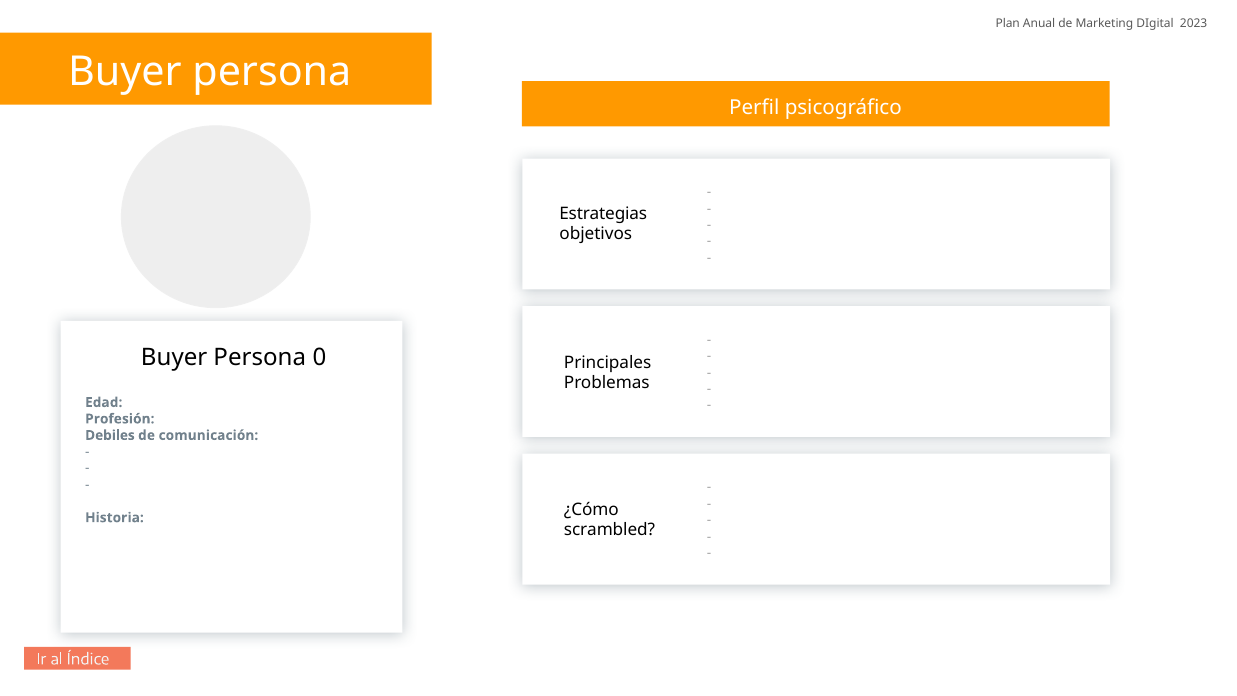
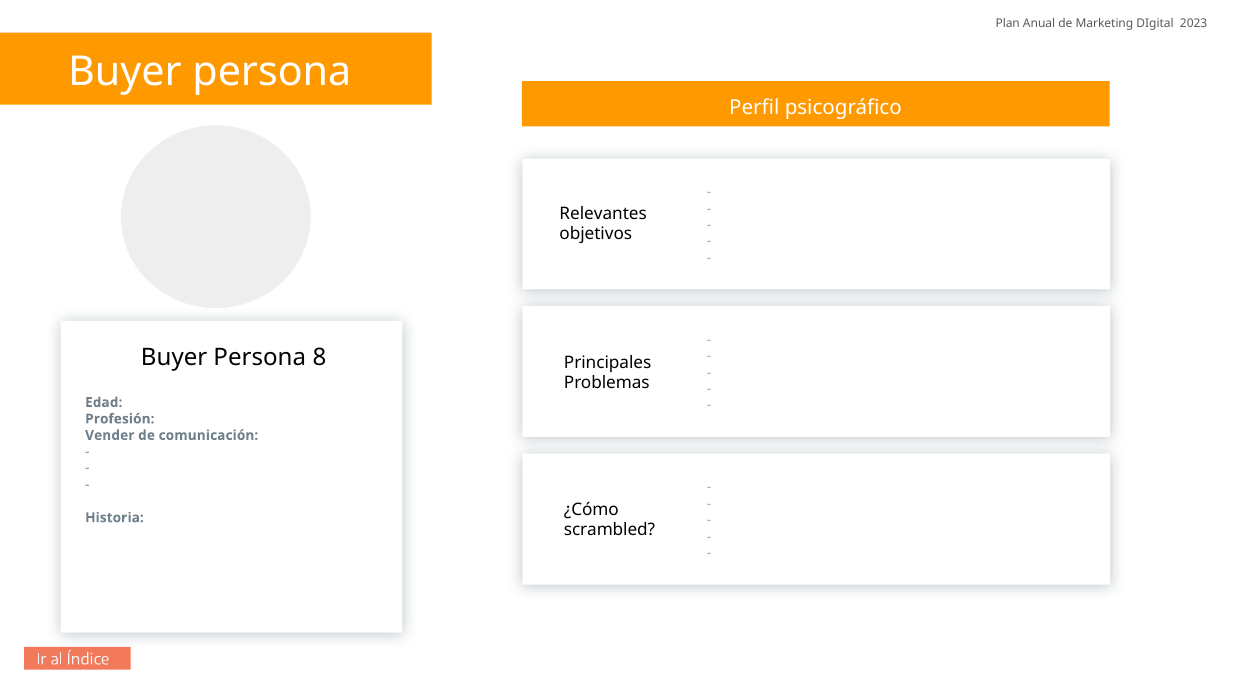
Estrategias: Estrategias -> Relevantes (603, 214)
0: 0 -> 8 (319, 357)
Debiles: Debiles -> Vender (110, 435)
